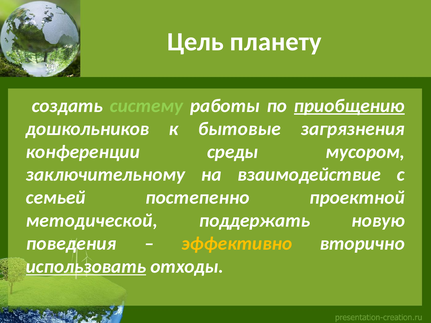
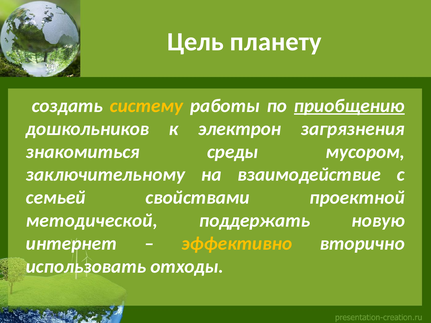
систему colour: light green -> yellow (147, 106)
бытовые: бытовые -> электрон (240, 129)
конференции: конференции -> знакомиться (83, 152)
постепенно: постепенно -> свойствами (198, 198)
поведения: поведения -> интернет (71, 244)
использовать underline: present -> none (86, 267)
